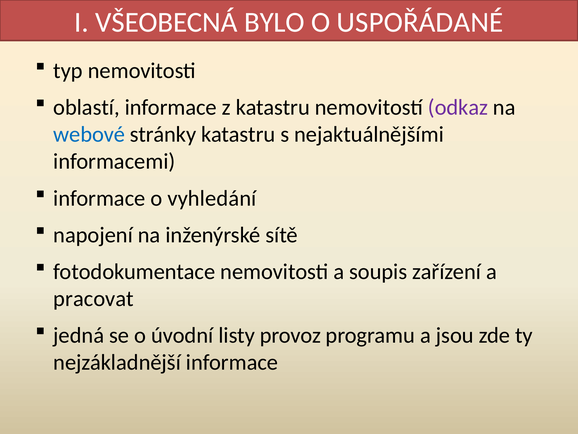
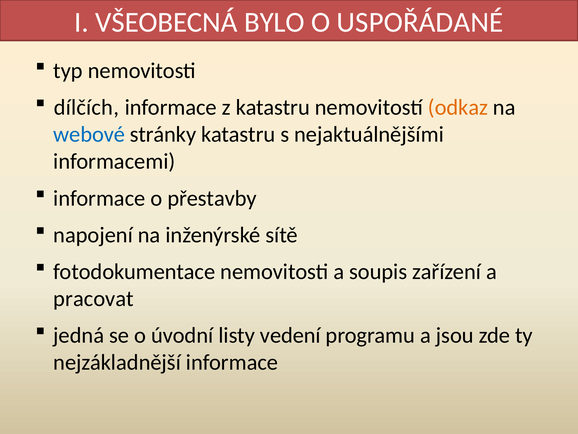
oblastí: oblastí -> dílčích (86, 107)
odkaz colour: purple -> orange (458, 107)
vyhledání: vyhledání -> přestavby (212, 198)
provoz: provoz -> vedení (290, 335)
